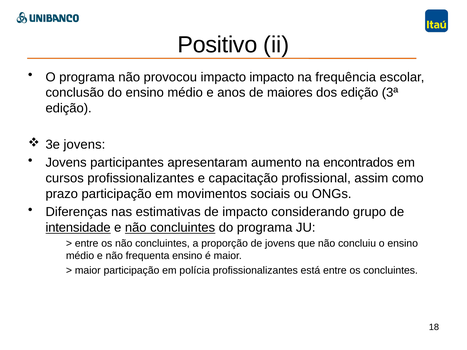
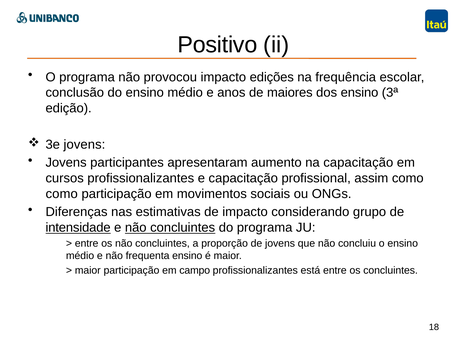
impacto impacto: impacto -> edições (272, 77)
dos edição: edição -> ensino (360, 93)
na encontrados: encontrados -> capacitação (358, 163)
prazo: prazo -> como (62, 194)
polícia: polícia -> campo (195, 271)
